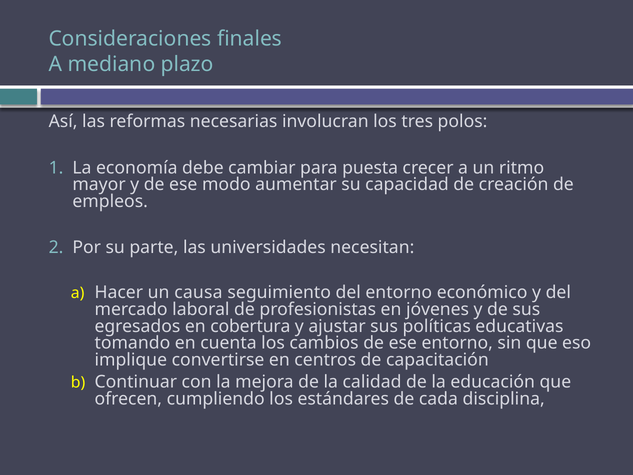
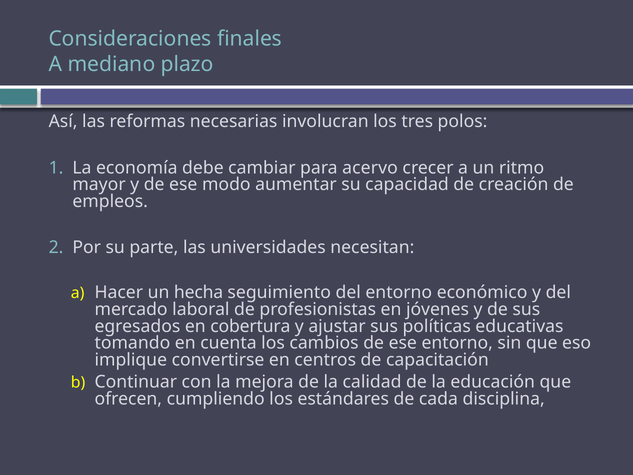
puesta: puesta -> acervo (370, 168)
causa: causa -> hecha (199, 292)
